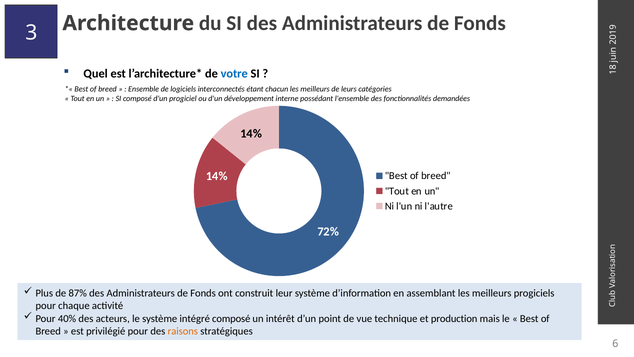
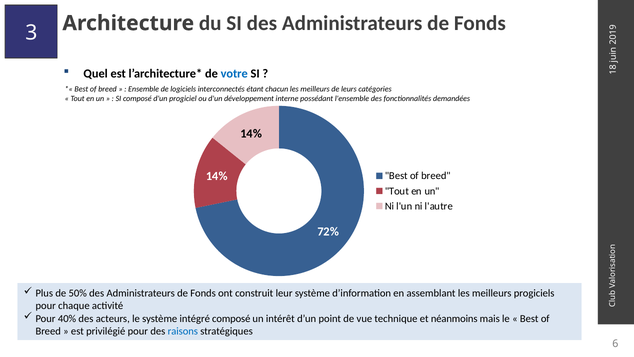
87%: 87% -> 50% (78, 293)
production: production -> néanmoins (454, 318)
raisons colour: orange -> blue (183, 331)
